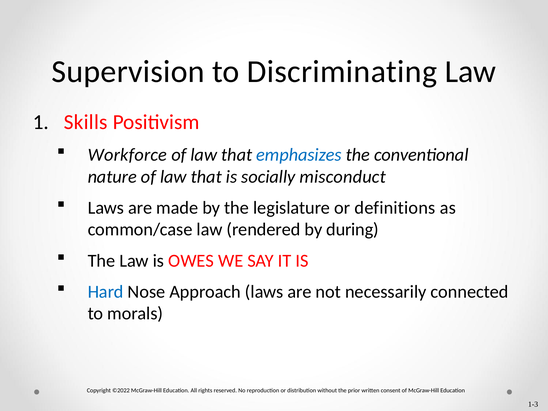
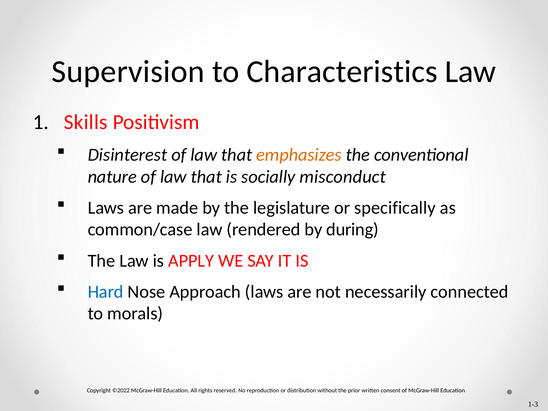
Discriminating: Discriminating -> Characteristics (342, 72)
Workforce: Workforce -> Disinterest (127, 155)
emphasizes colour: blue -> orange (299, 155)
definitions: definitions -> specifically (395, 208)
OWES: OWES -> APPLY (191, 261)
